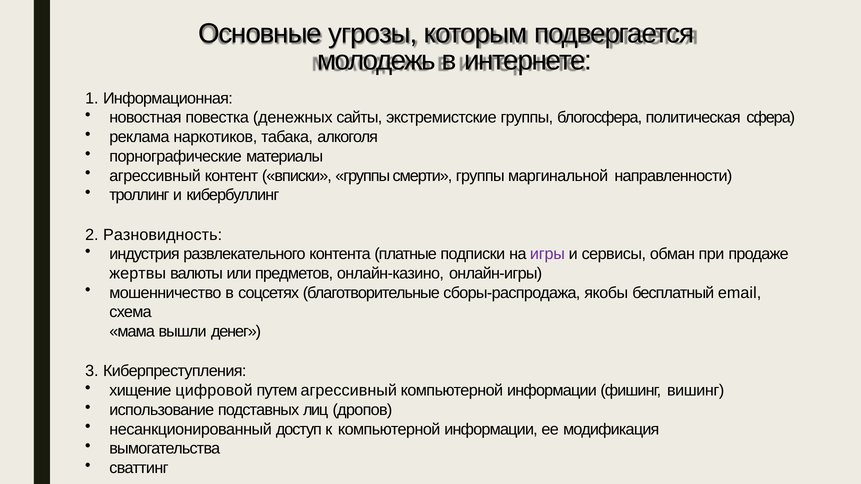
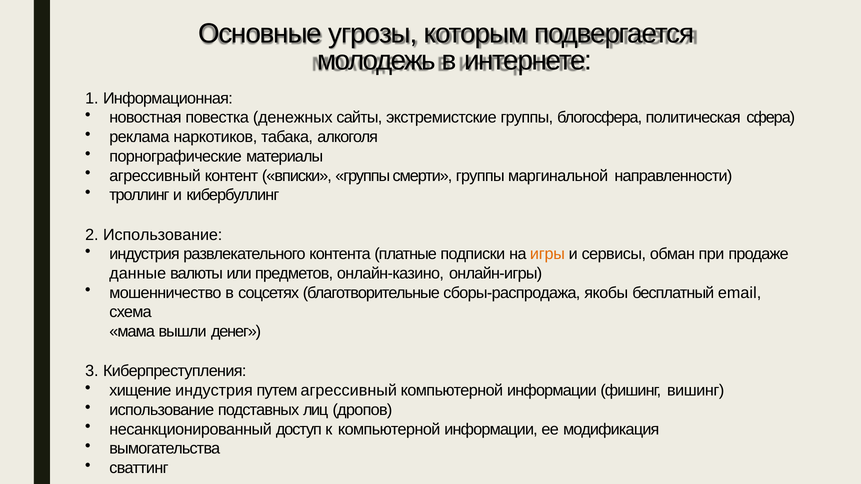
2 Разновидность: Разновидность -> Использование (163, 235)
игры colour: purple -> orange (547, 254)
жертвы: жертвы -> данные (138, 274)
хищение цифровой: цифровой -> индустрия (214, 391)
